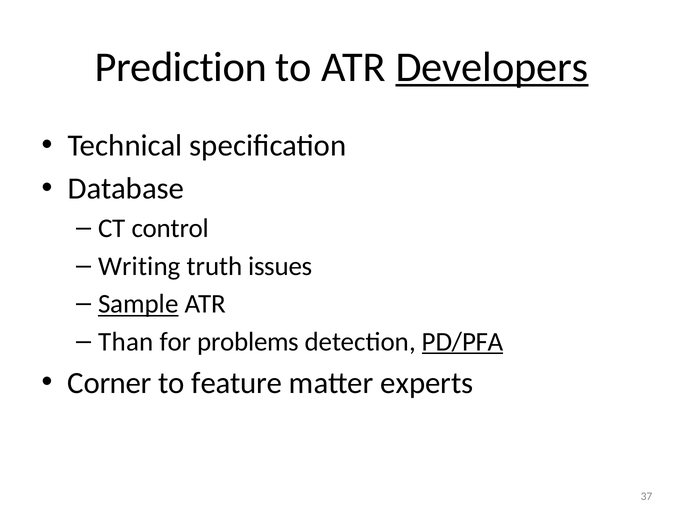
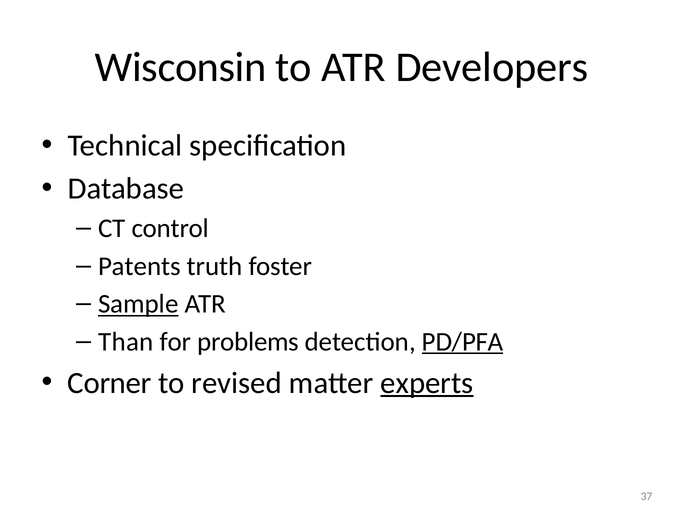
Prediction: Prediction -> Wisconsin (181, 67)
Developers underline: present -> none (492, 67)
Writing: Writing -> Patents (139, 266)
issues: issues -> foster (280, 266)
feature: feature -> revised (237, 383)
experts underline: none -> present (427, 383)
